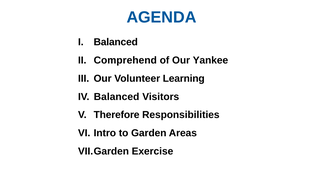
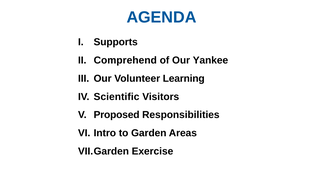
Balanced: Balanced -> Supports (116, 42)
Balanced: Balanced -> Scientific (117, 97)
Therefore: Therefore -> Proposed (117, 115)
